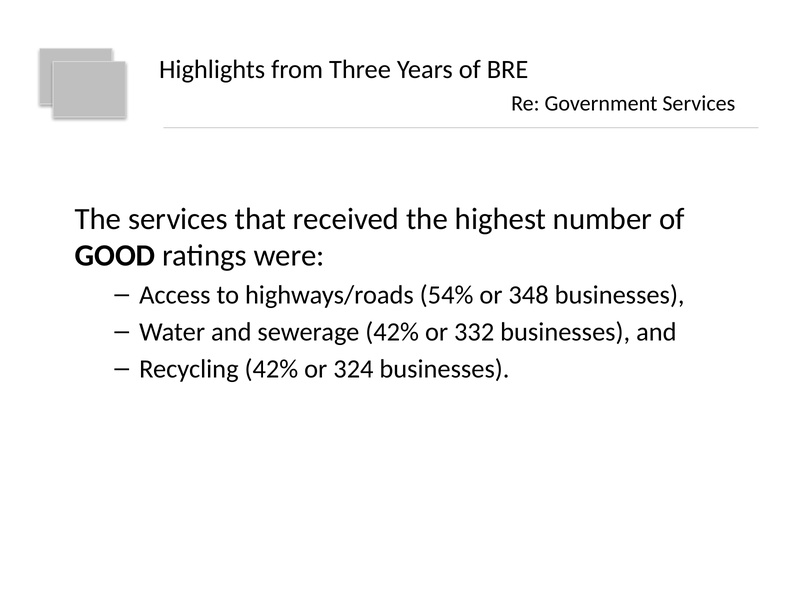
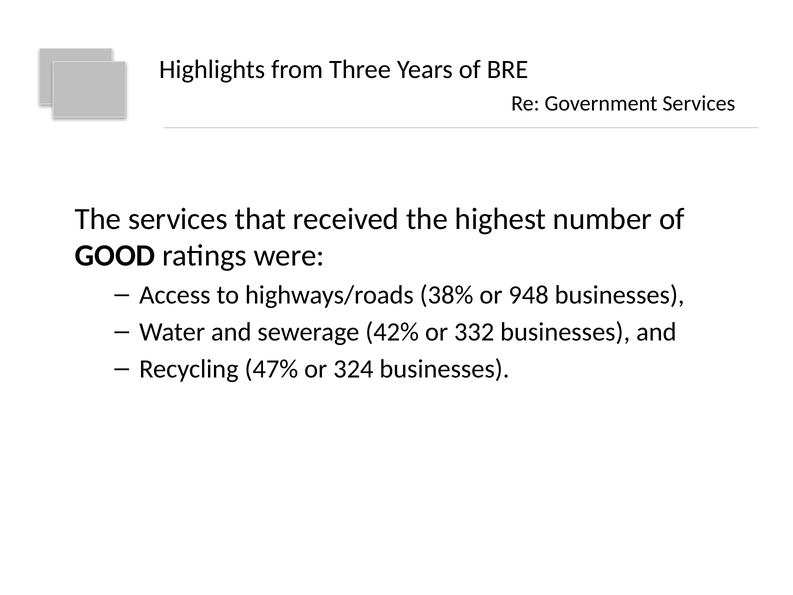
54%: 54% -> 38% (447, 295)
348: 348 -> 948 (529, 295)
Recycling 42%: 42% -> 47% (271, 369)
